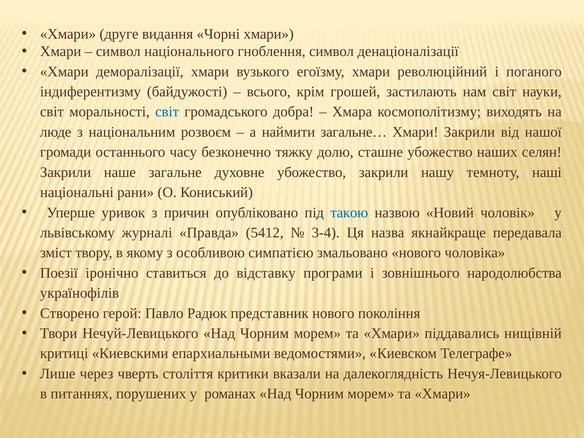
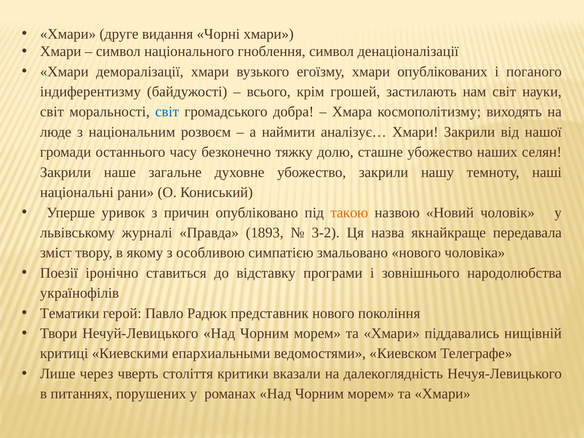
революційний: революційний -> опублікованих (442, 72)
загальне…: загальне… -> аналізує… (354, 132)
такою colour: blue -> orange (349, 213)
5412: 5412 -> 1893 (265, 233)
3-4: 3-4 -> 3-2 (326, 233)
Створено: Створено -> Тематики (70, 313)
